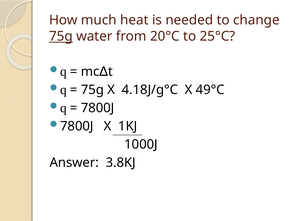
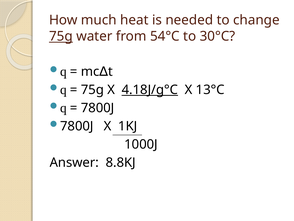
20°C: 20°C -> 54°C (165, 36)
25°C: 25°C -> 30°C (217, 36)
4.18J/g°C underline: none -> present (150, 90)
49°C: 49°C -> 13°C (210, 90)
3.8KJ: 3.8KJ -> 8.8KJ (121, 162)
